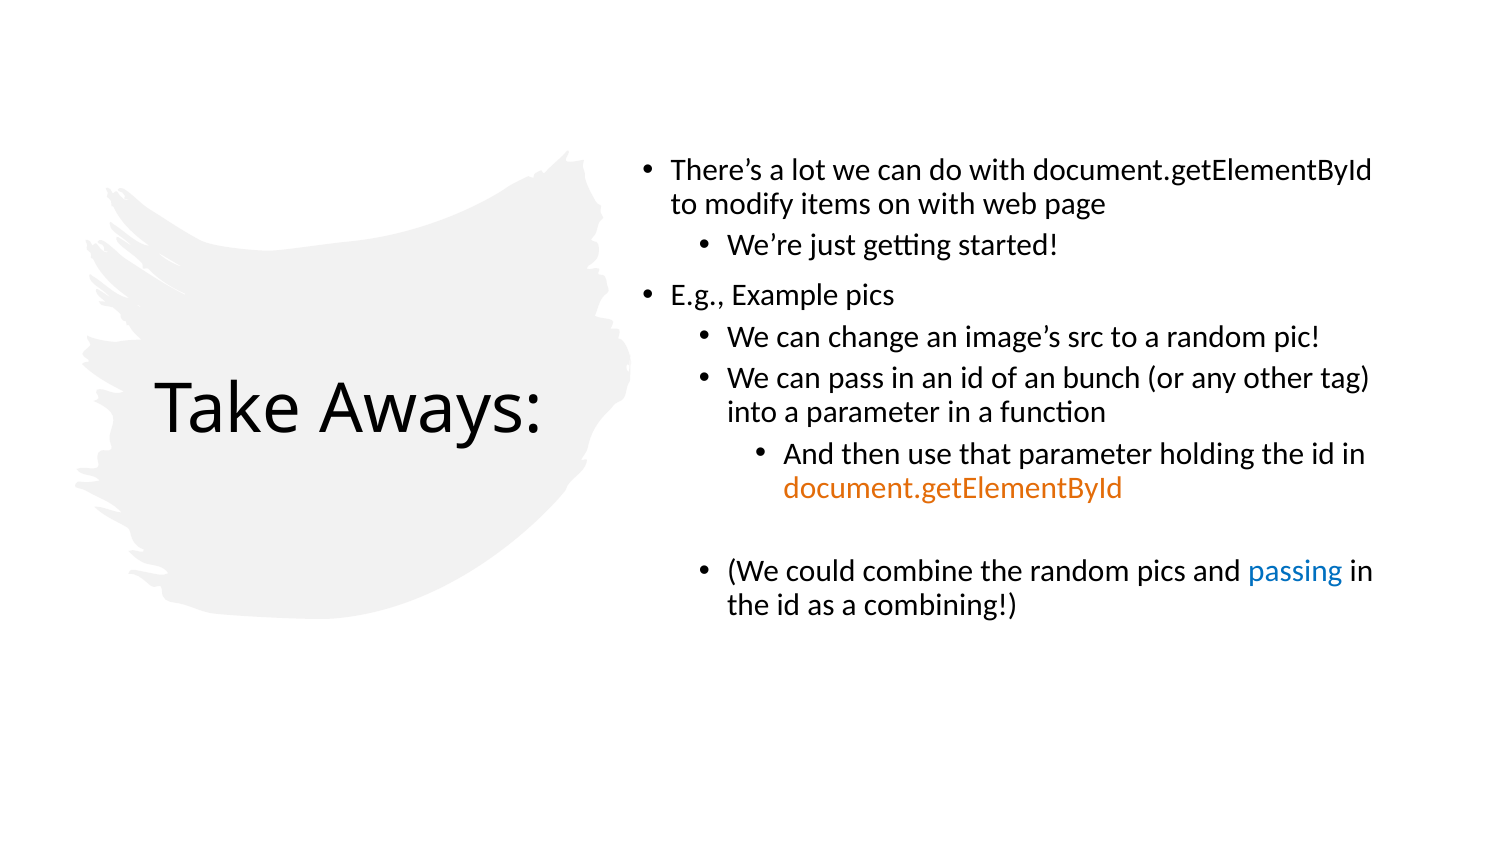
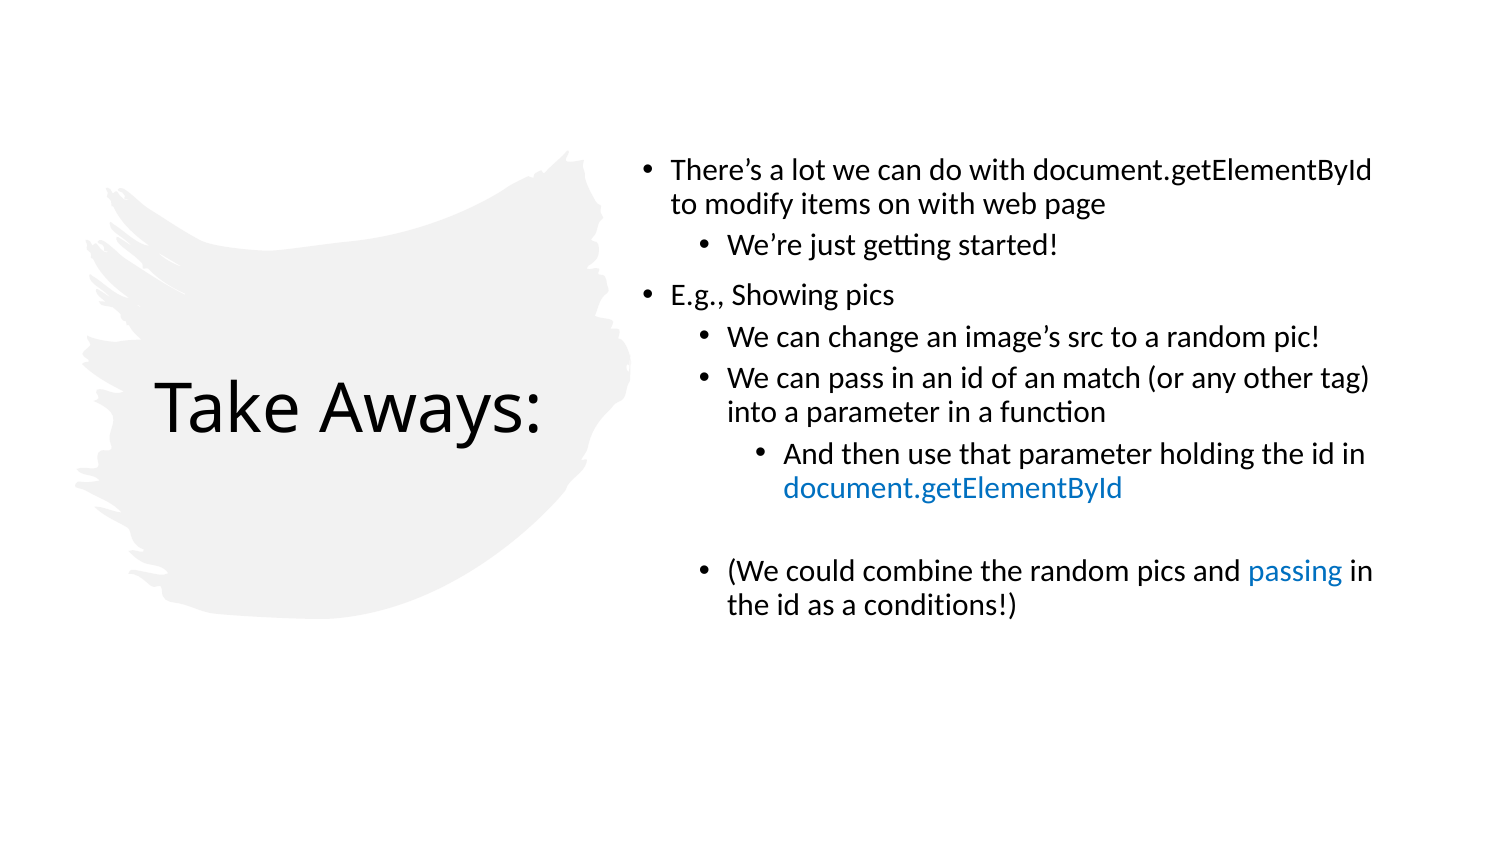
Example: Example -> Showing (785, 295)
bunch: bunch -> match (1102, 379)
document.getElementById colour: orange -> blue (953, 488)
combining: combining -> conditions (941, 605)
